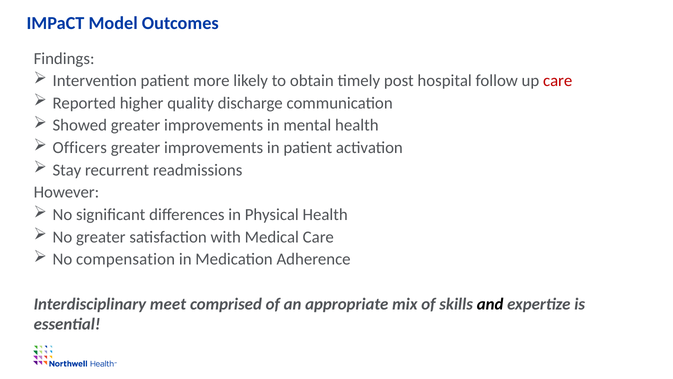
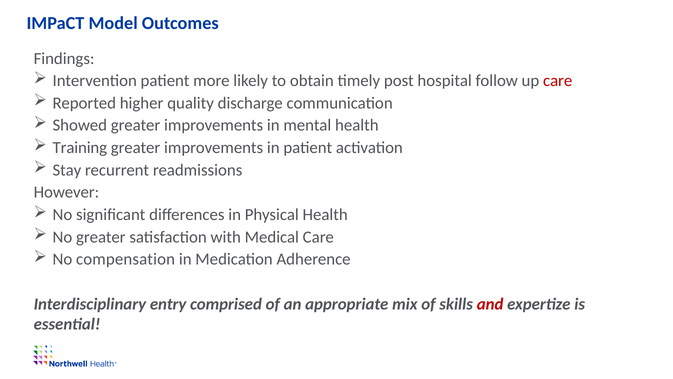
Officers: Officers -> Training (80, 148)
meet: meet -> entry (168, 304)
and colour: black -> red (490, 304)
